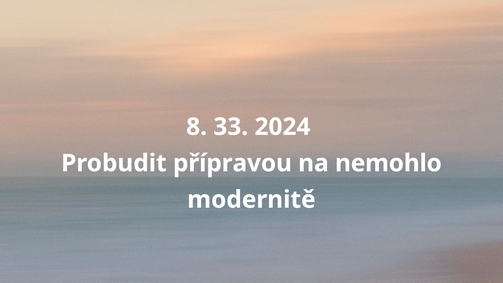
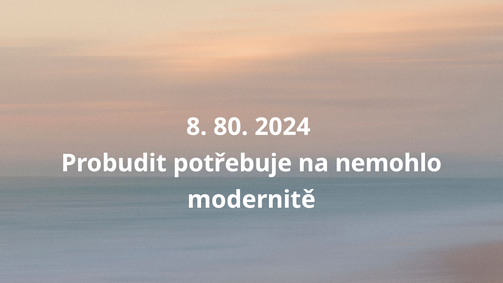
33: 33 -> 80 (231, 127)
přípravou: přípravou -> potřebuje (232, 163)
